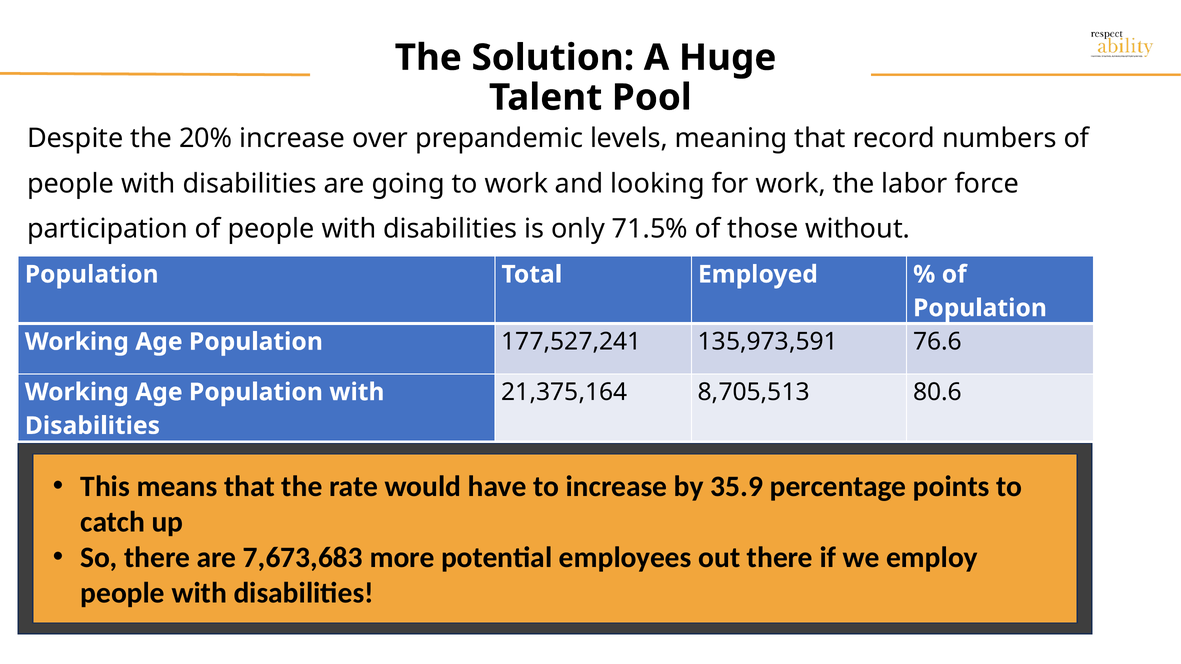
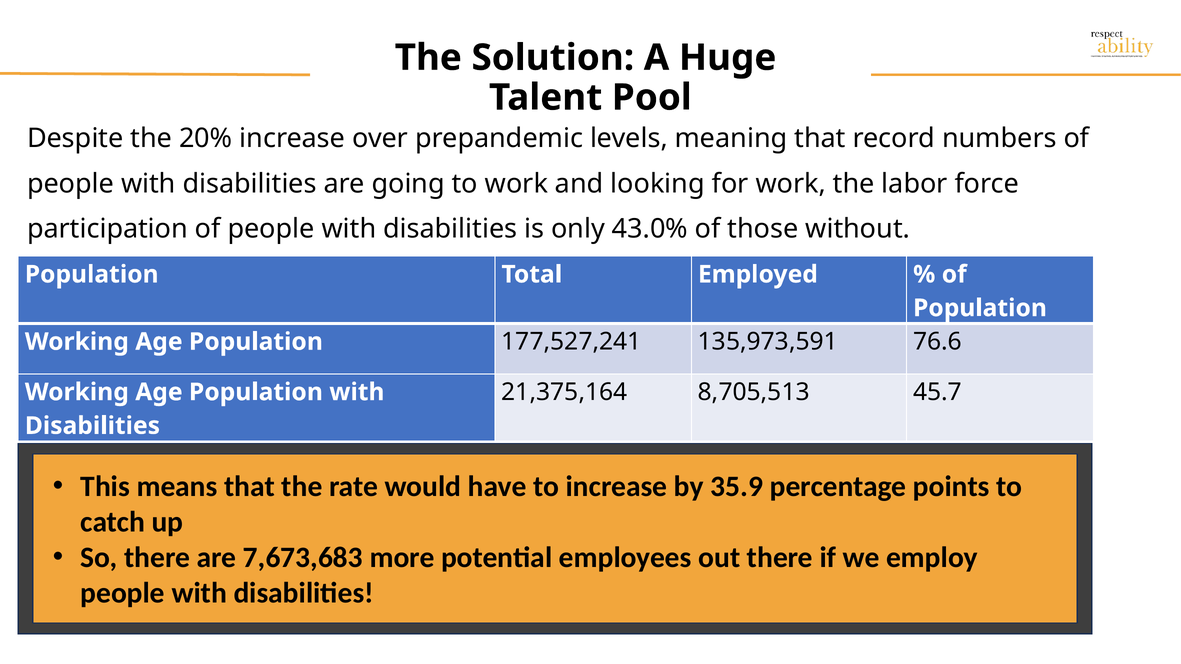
71.5%: 71.5% -> 43.0% (650, 229)
80.6: 80.6 -> 45.7 (938, 392)
